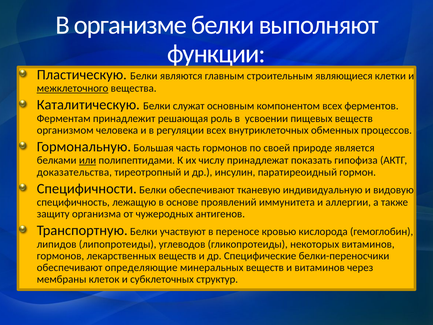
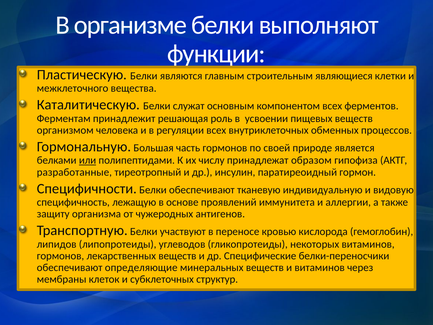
межклеточного underline: present -> none (73, 88)
показать: показать -> образом (311, 160)
доказательства: доказательства -> разработанные (74, 172)
